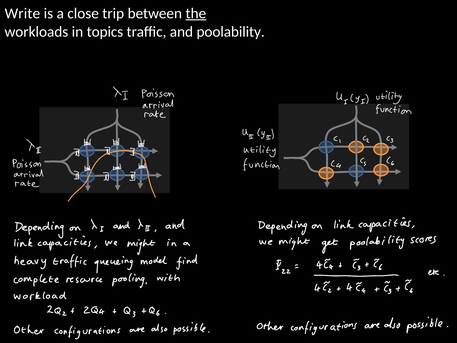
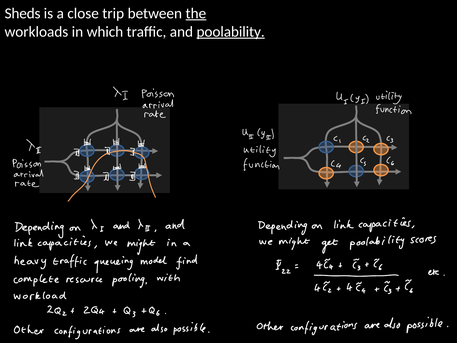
Write: Write -> Sheds (23, 13)
topics: topics -> which (105, 32)
poolability underline: none -> present (231, 32)
